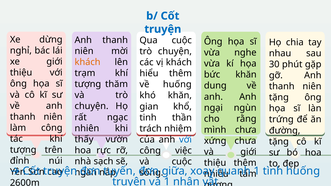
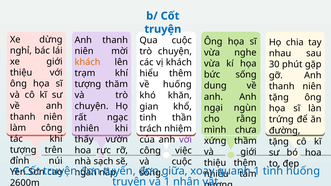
bức khăn: khăn -> sống (246, 75)
với colour: blue -> purple (185, 140)
xứng chưa: chưa -> thầm (245, 141)
